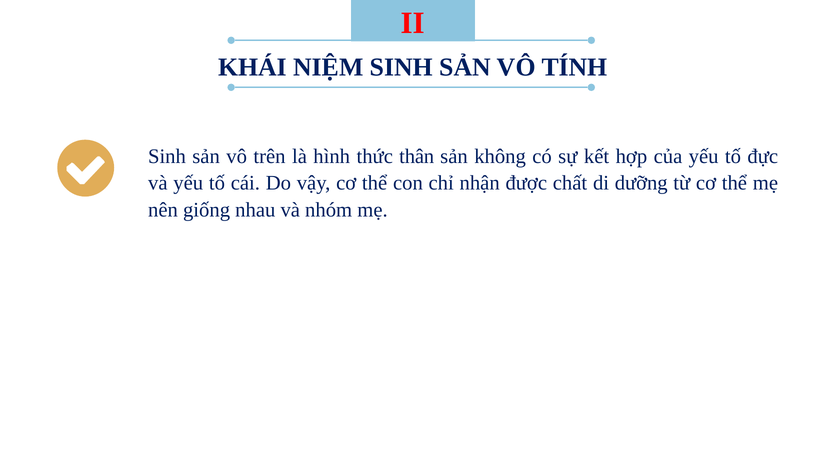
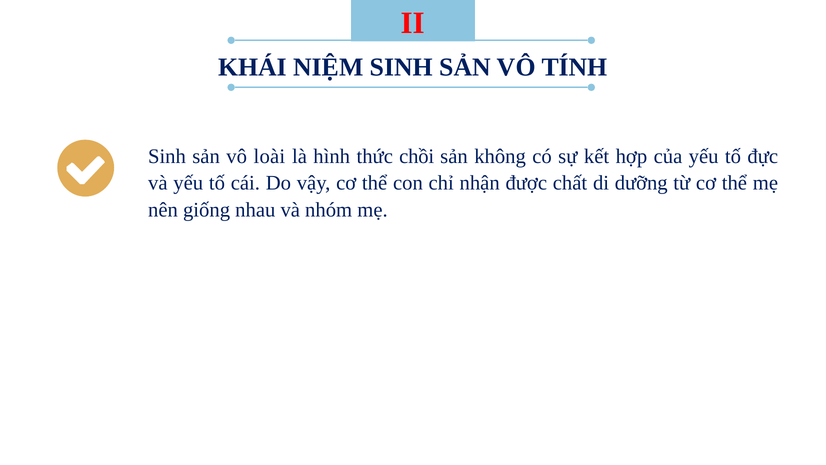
trên: trên -> loài (269, 156)
thân: thân -> chồi (417, 156)
